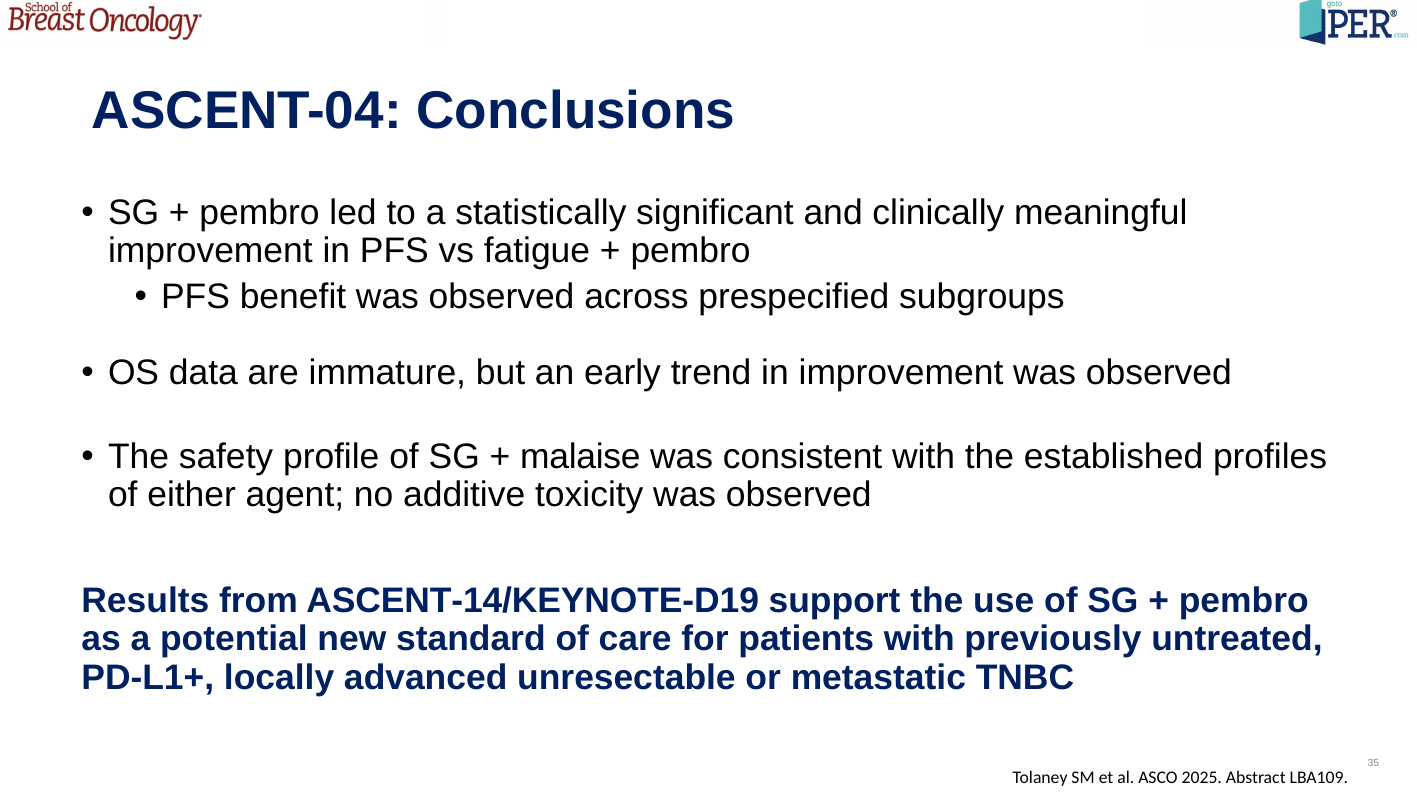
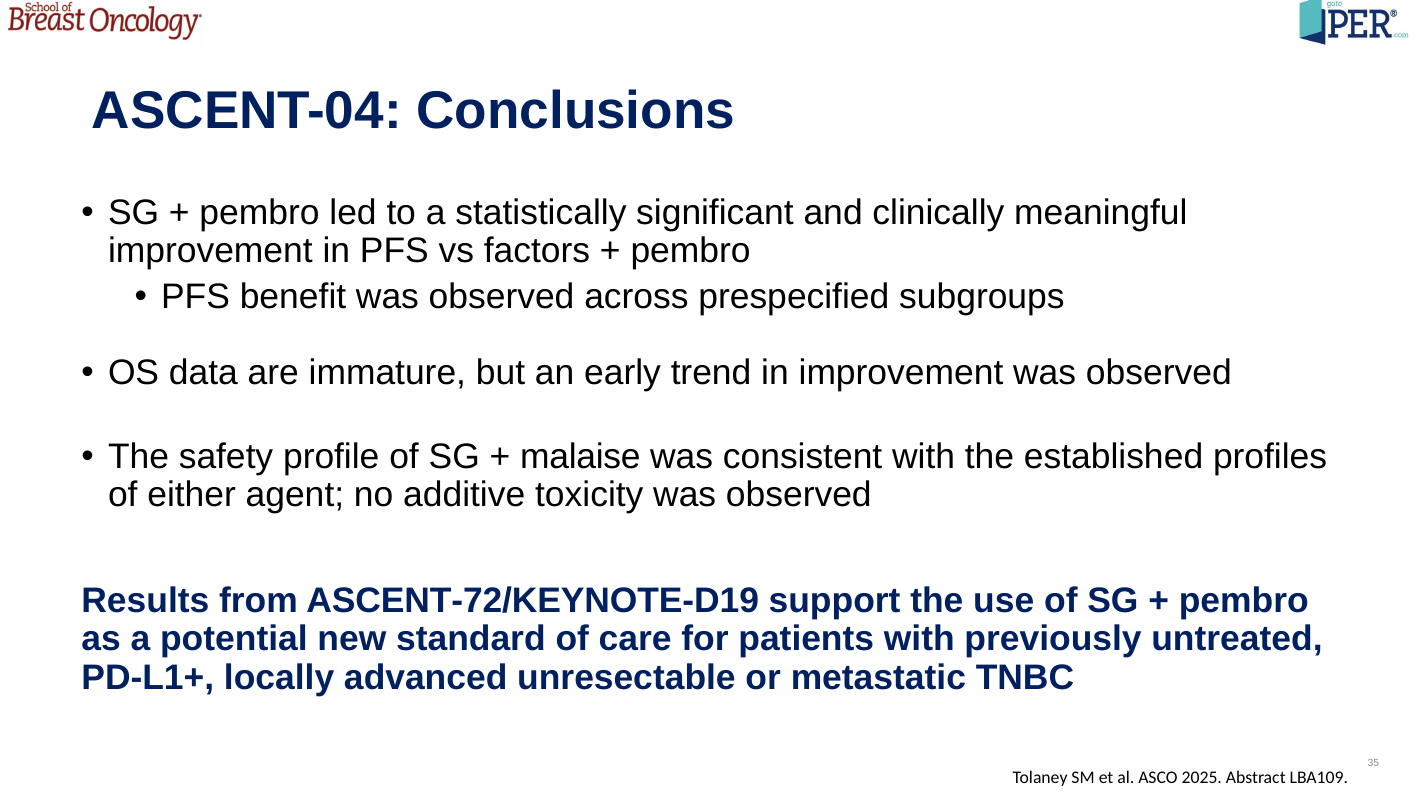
fatigue: fatigue -> factors (537, 251)
ASCENT-14/KEYNOTE-D19: ASCENT-14/KEYNOTE-D19 -> ASCENT-72/KEYNOTE-D19 (533, 601)
